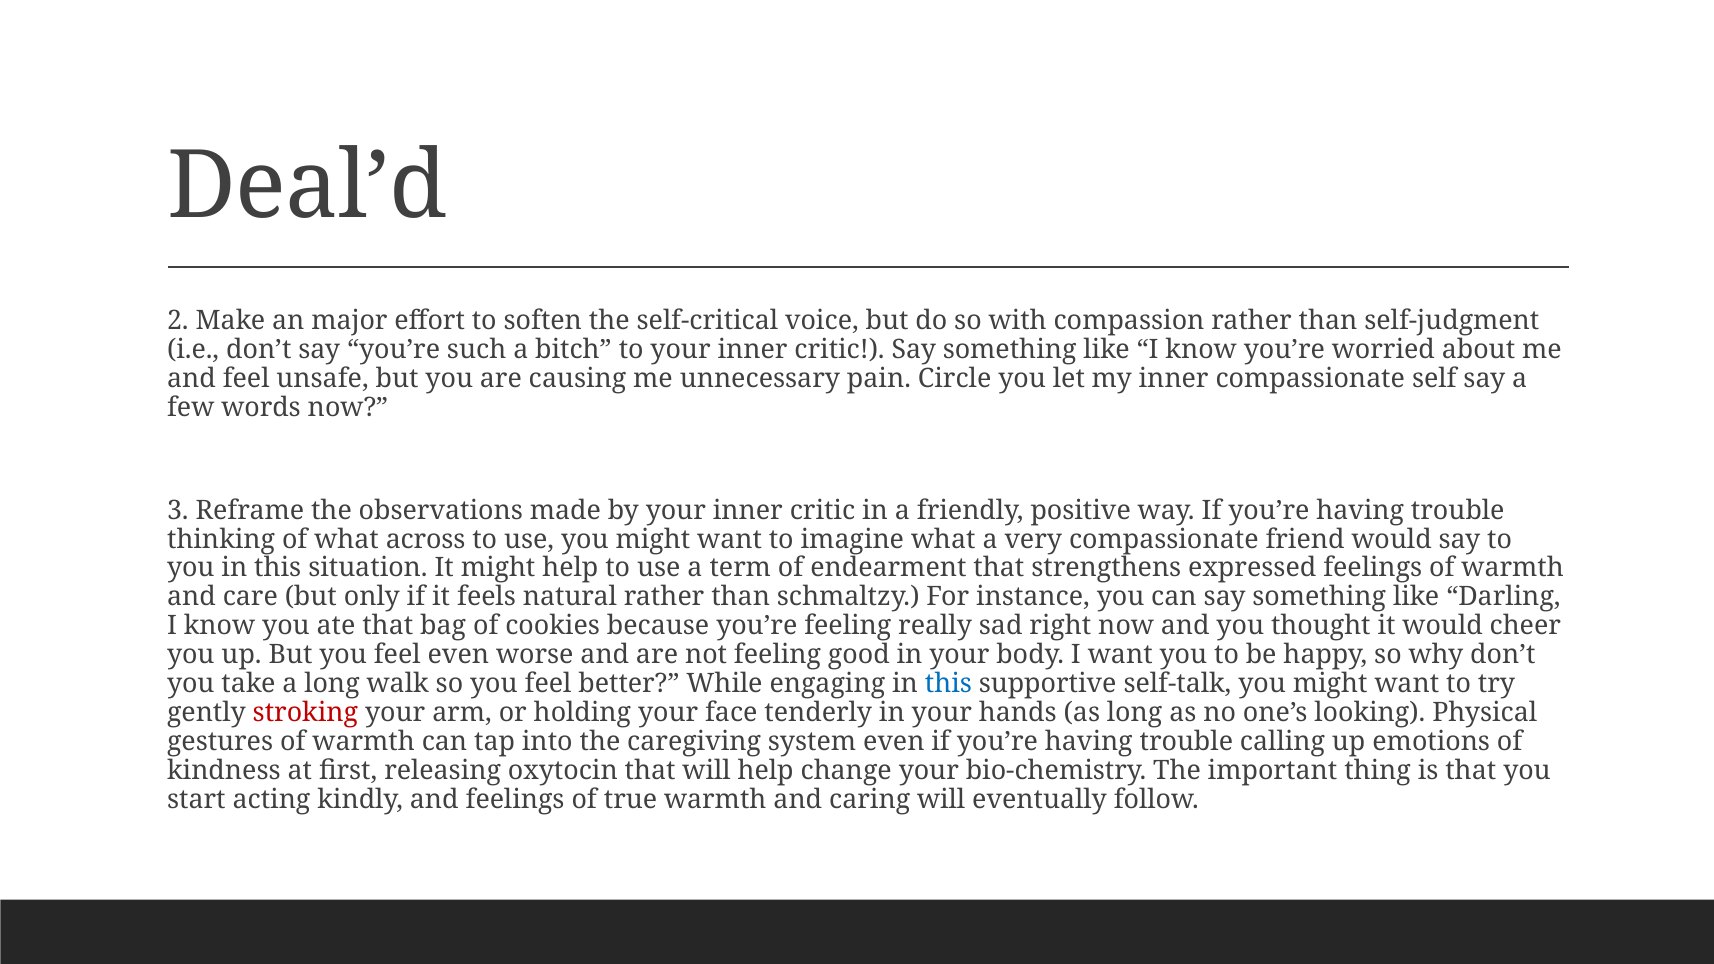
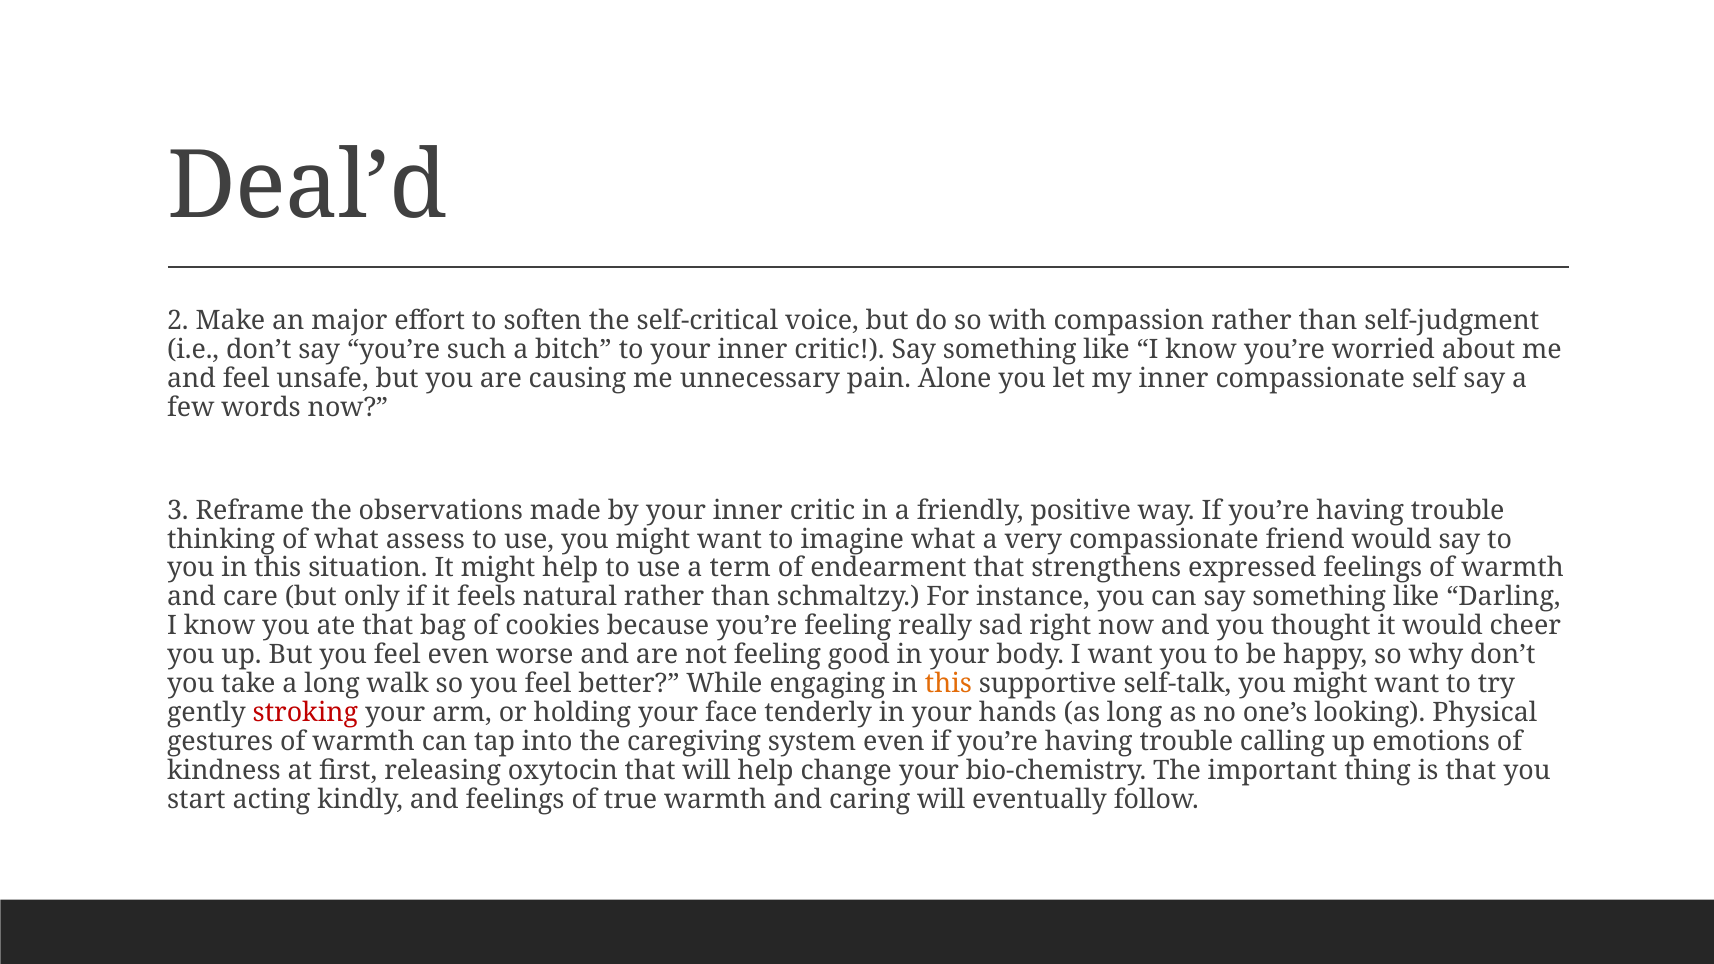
Circle: Circle -> Alone (955, 379)
across: across -> assess (425, 539)
this colour: blue -> orange (948, 684)
